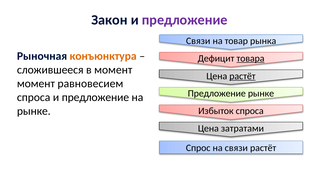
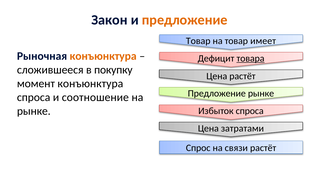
предложение colour: purple -> orange (185, 20)
Связи: Связи -> Товар (198, 41)
рынка: рынка -> имеет (263, 41)
в момент: момент -> покупку (113, 70)
растёт underline: present -> none (242, 76)
момент равновесием: равновесием -> конъюнктура (90, 84)
спроса и предложение: предложение -> соотношение (95, 98)
